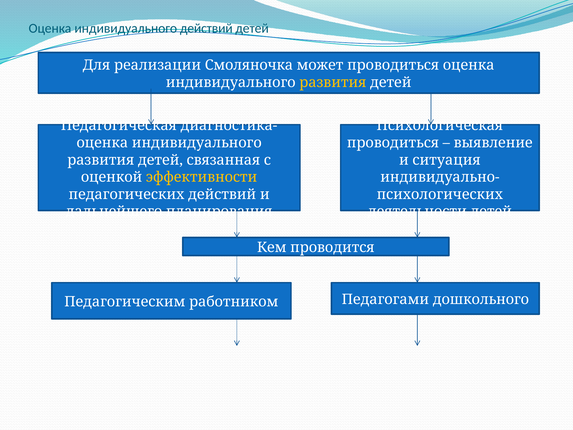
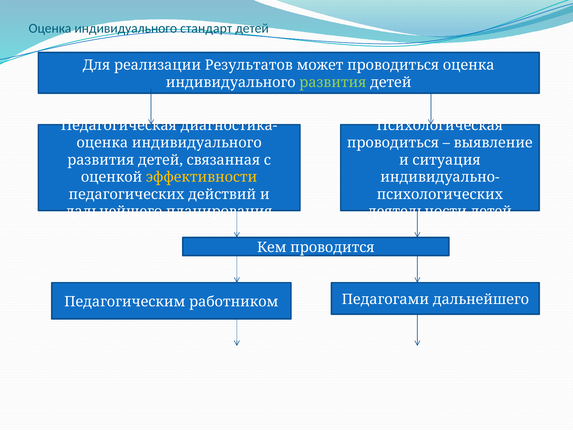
индивидуального действий: действий -> стандарт (206, 28)
Смоляночка: Смоляночка -> Результатов (249, 65)
развития colour: yellow -> light green (333, 82)
Педагогами дошкольного: дошкольного -> дальнейшего (481, 299)
